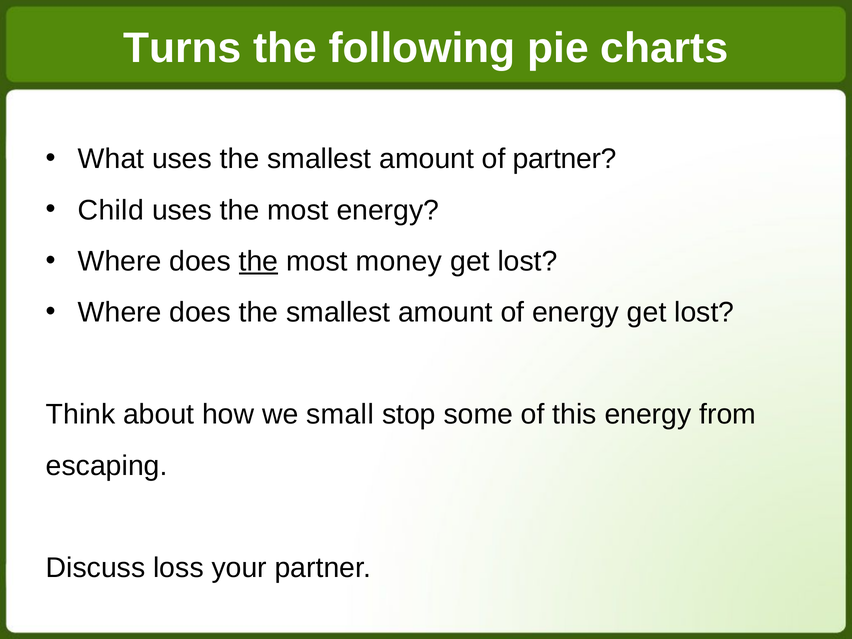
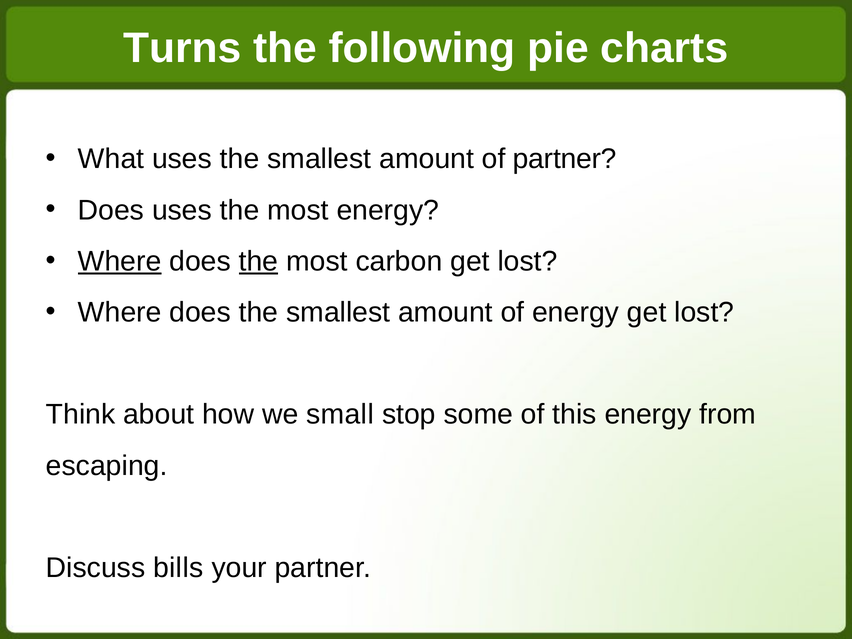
Child: Child -> Does (111, 210)
Where underline: none -> present (120, 261)
money: money -> carbon (399, 261)
loss: loss -> bills (178, 568)
